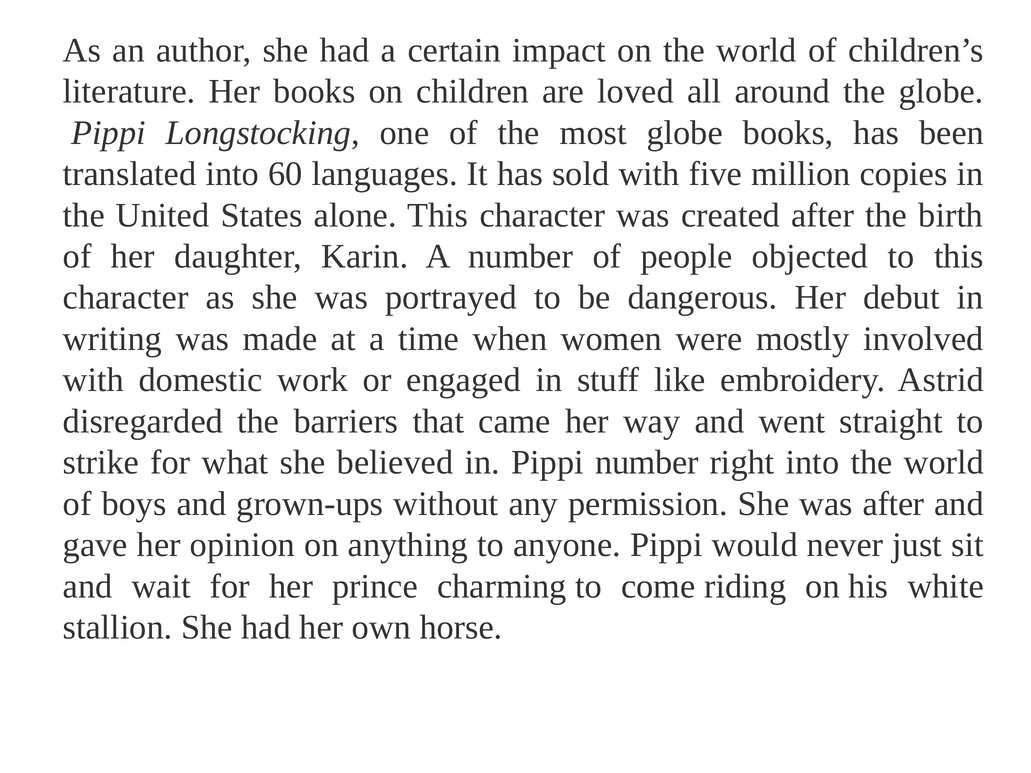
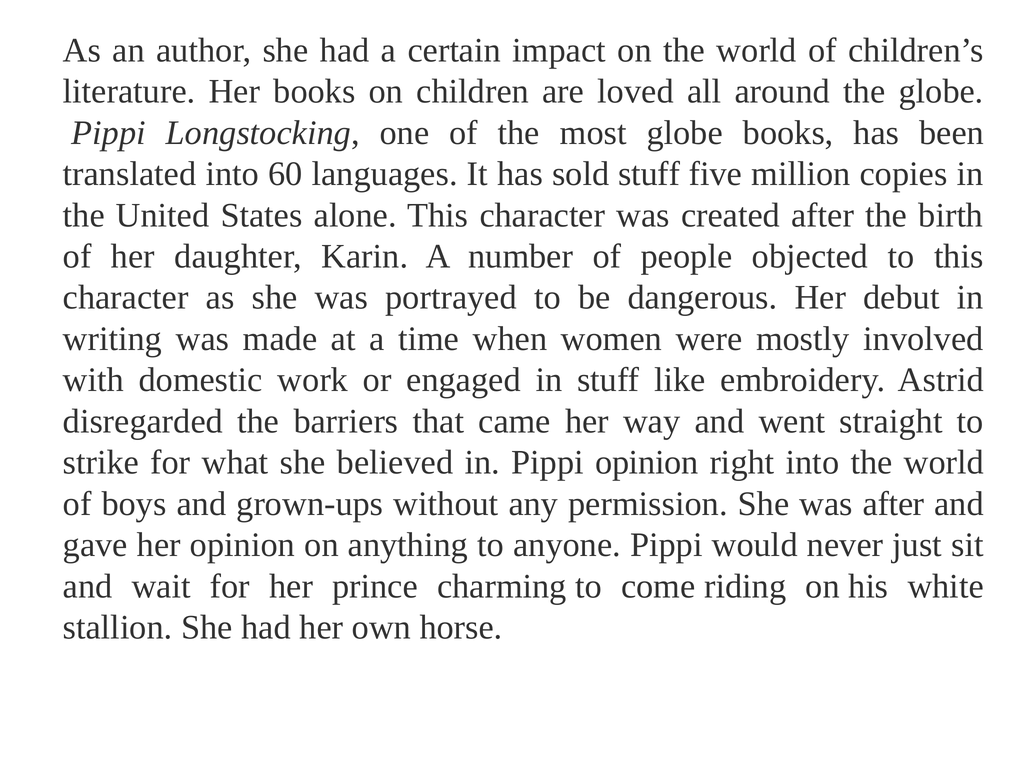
sold with: with -> stuff (649, 174)
Pippi number: number -> opinion (647, 463)
